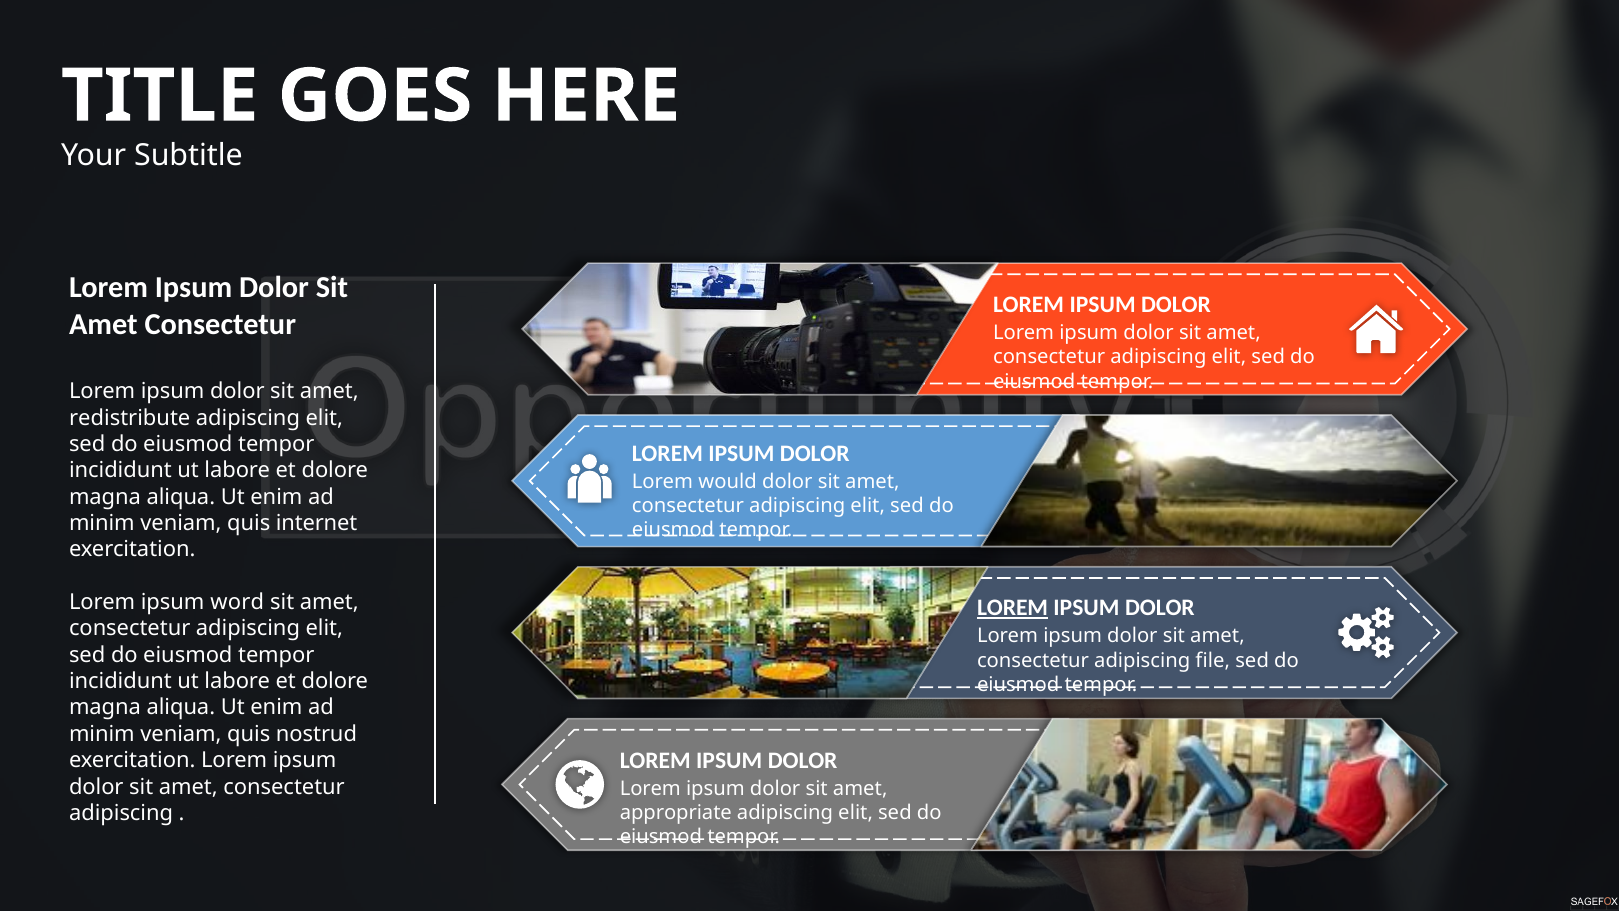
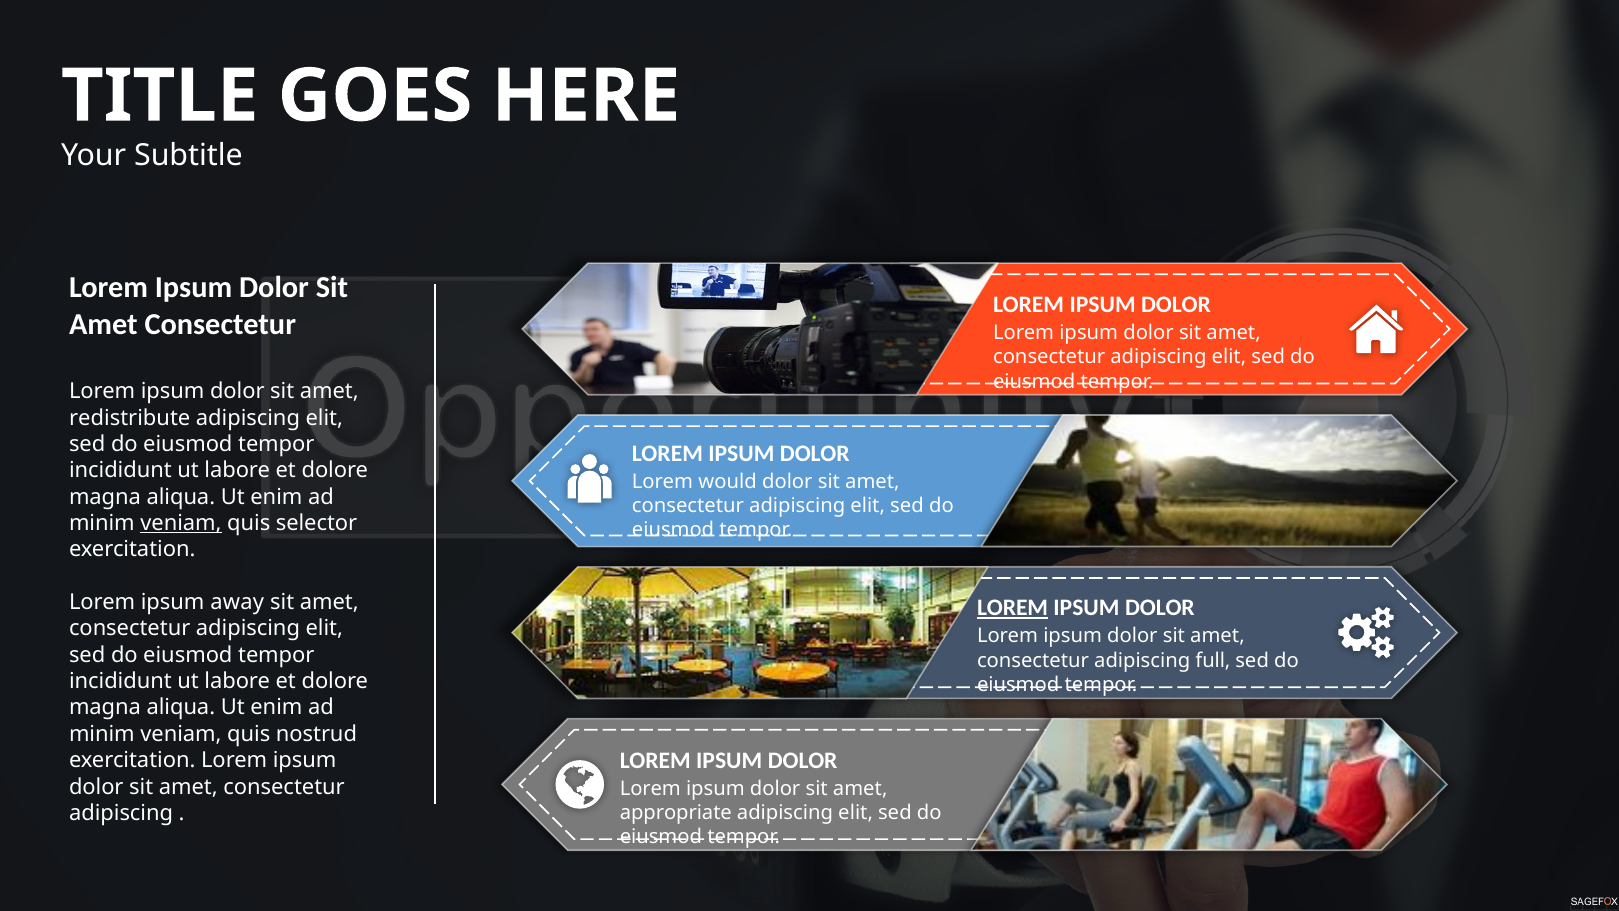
veniam underline: none -> present (181, 523)
internet: internet -> selector (317, 523)
word: word -> away (237, 602)
file: file -> full (1213, 660)
